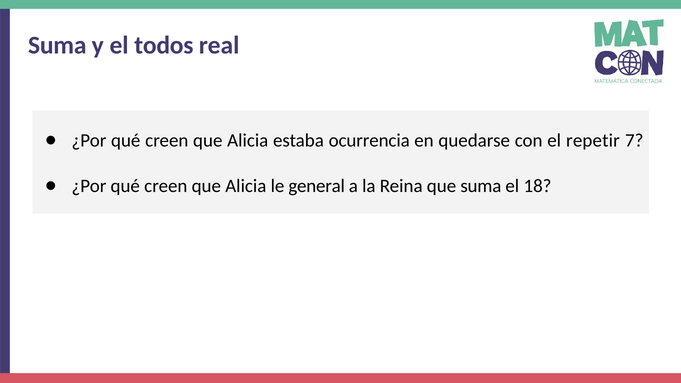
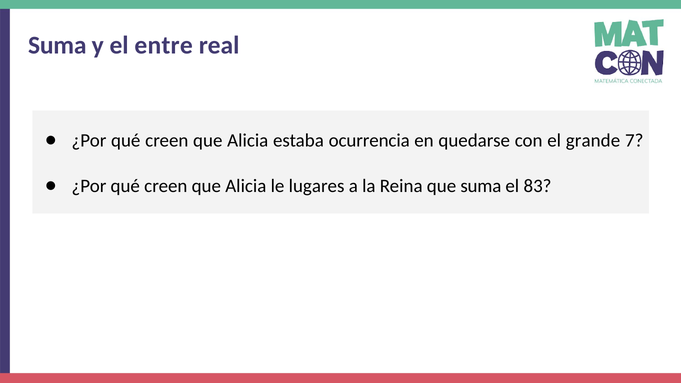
todos: todos -> entre (164, 45)
repetir: repetir -> grande (593, 141)
general: general -> lugares (317, 186)
18: 18 -> 83 (538, 186)
